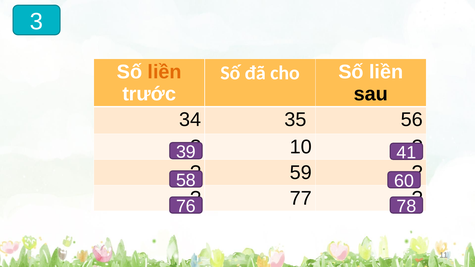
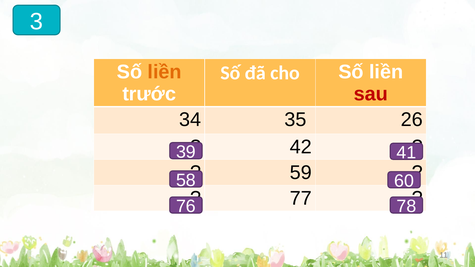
sau colour: black -> red (371, 94)
56: 56 -> 26 (412, 120)
10: 10 -> 42 (301, 147)
